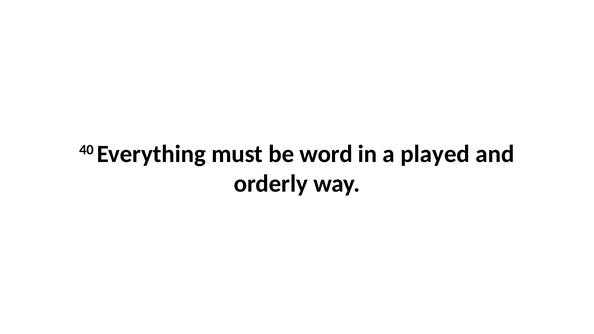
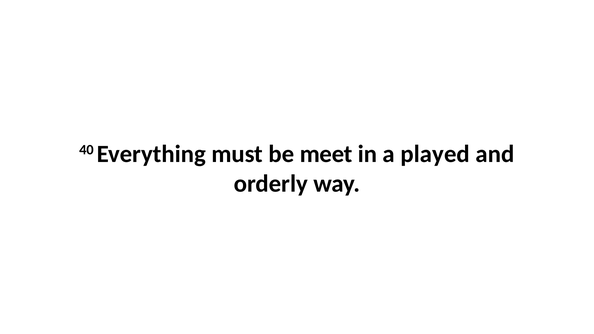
word: word -> meet (326, 154)
